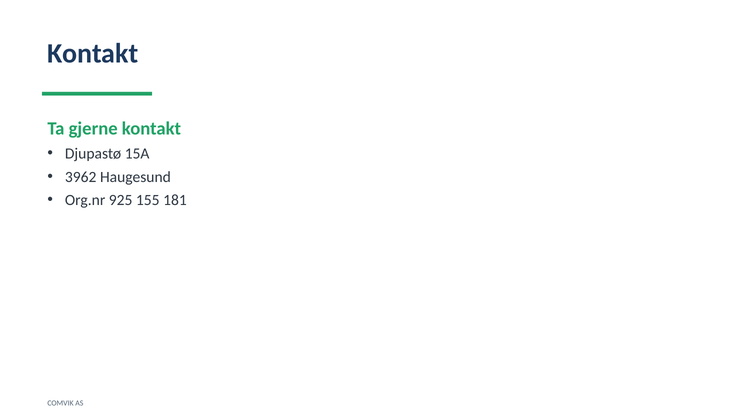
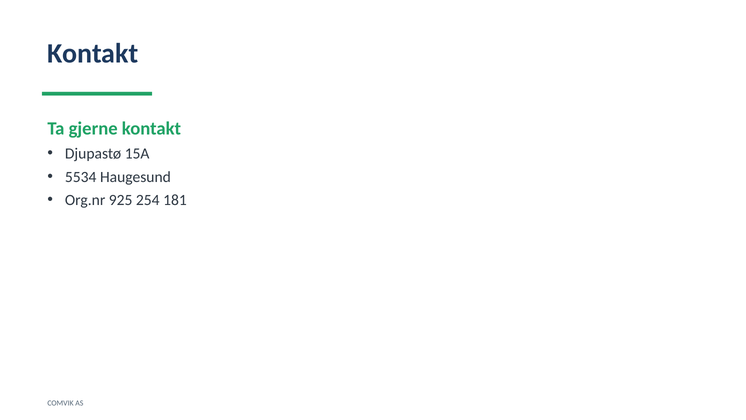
3962: 3962 -> 5534 (81, 177)
155: 155 -> 254 (148, 200)
